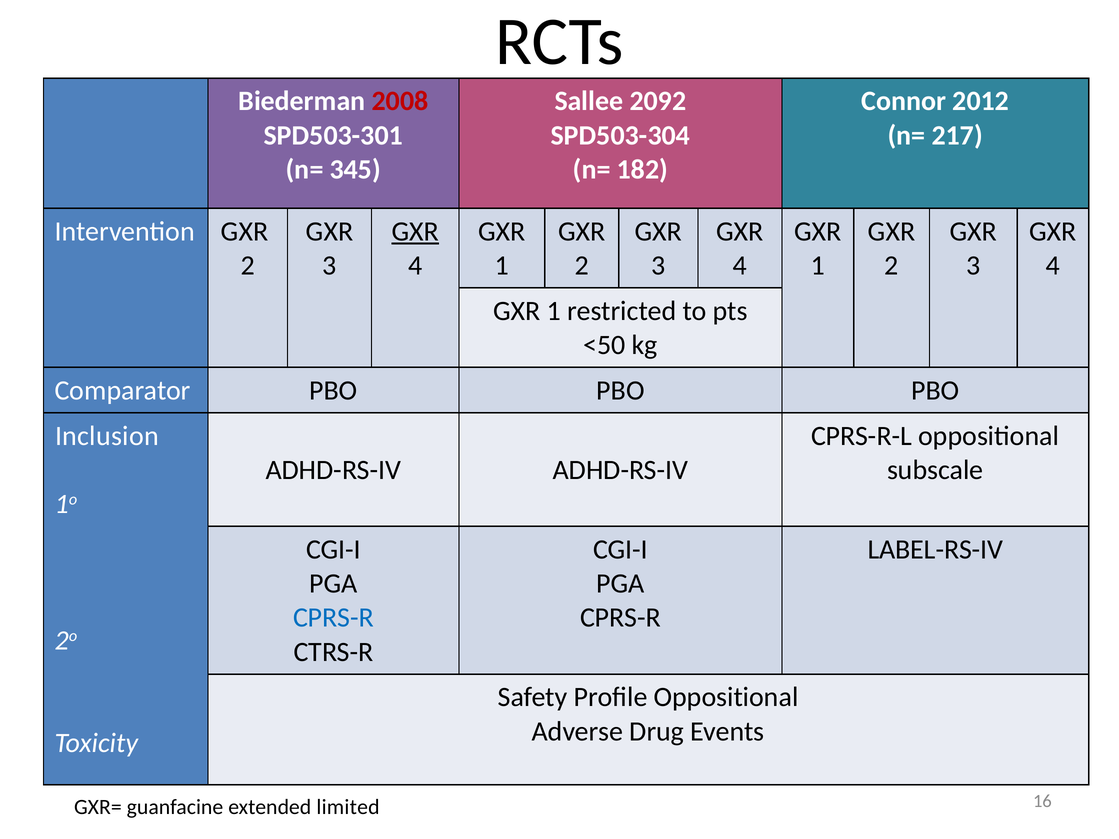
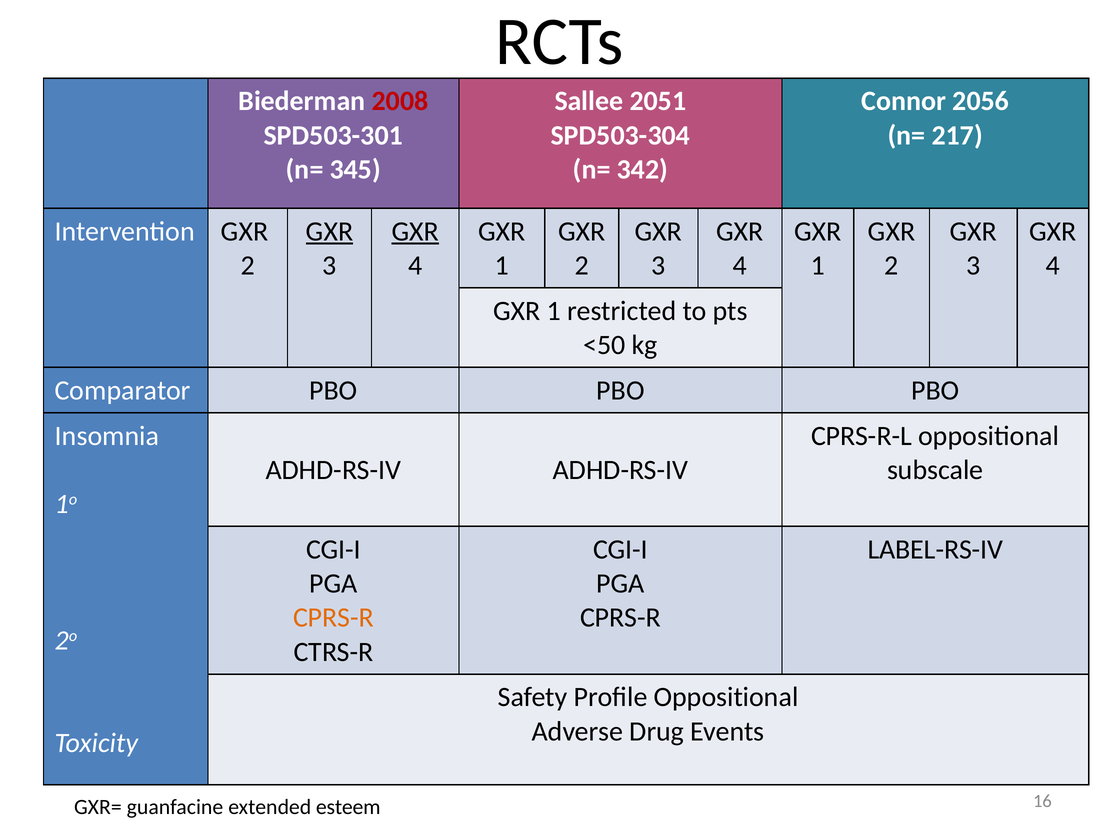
2092: 2092 -> 2051 (658, 101)
2012: 2012 -> 2056 (981, 101)
182: 182 -> 342 (642, 169)
GXR underline: none -> present (330, 231)
Inclusion: Inclusion -> Insomnia (107, 436)
CPRS-R colour: blue -> orange (333, 618)
limited: limited -> esteem (348, 807)
